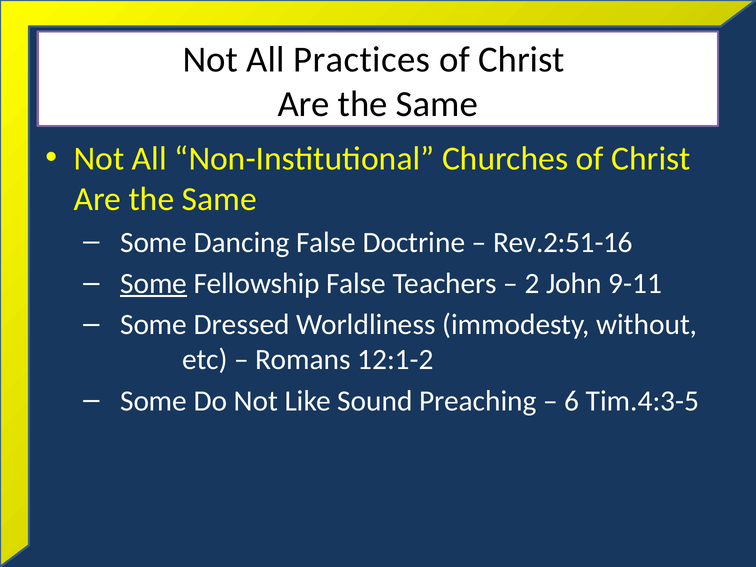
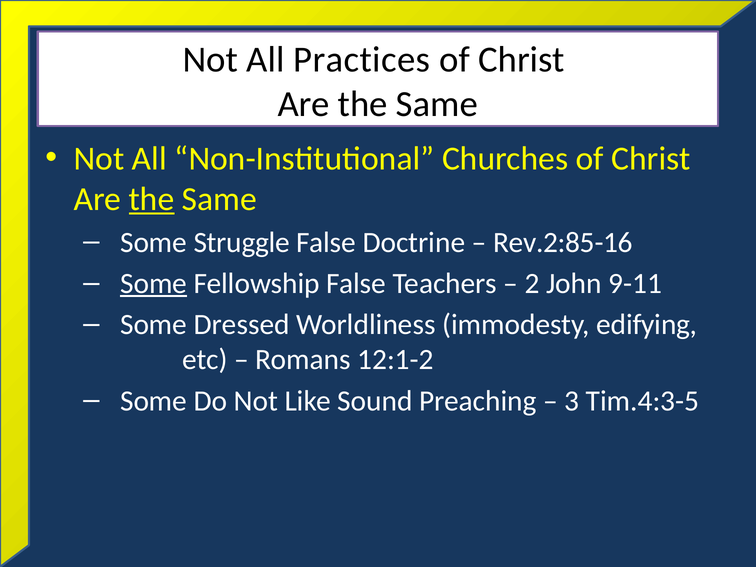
the underline: none -> present (152, 199)
Dancing: Dancing -> Struggle (242, 242)
Rev.2:51-16: Rev.2:51-16 -> Rev.2:85-16 (563, 242)
without: without -> edifying (647, 325)
6: 6 -> 3 (572, 401)
